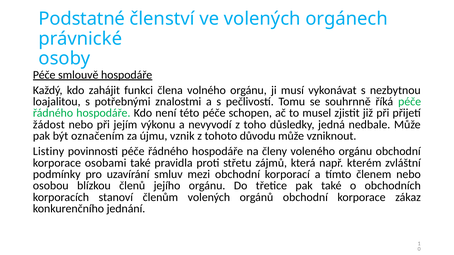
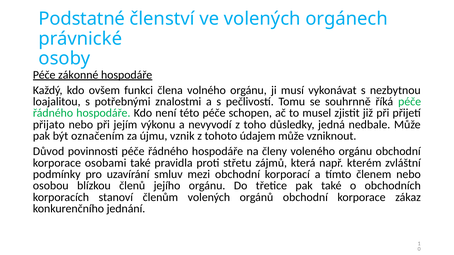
smlouvě: smlouvě -> zákonné (78, 75)
zahájit: zahájit -> ovšem (104, 90)
žádost: žádost -> přijato (49, 125)
důvodu: důvodu -> údajem (258, 136)
Listiny: Listiny -> Důvod (49, 152)
